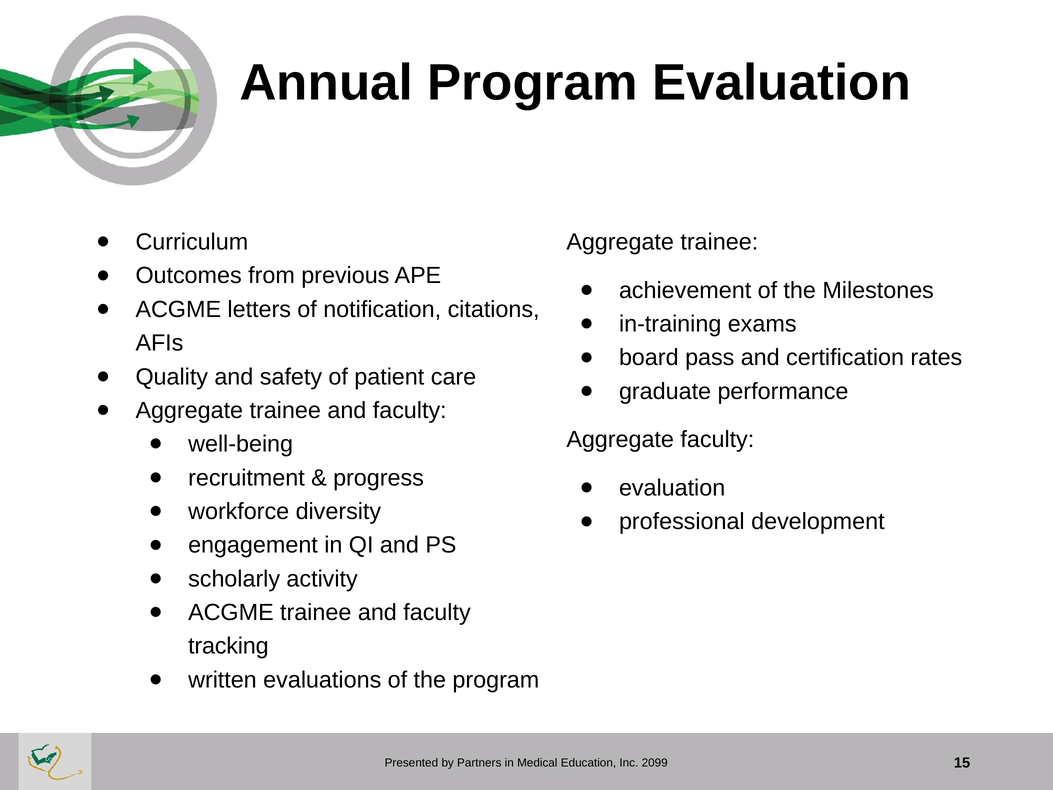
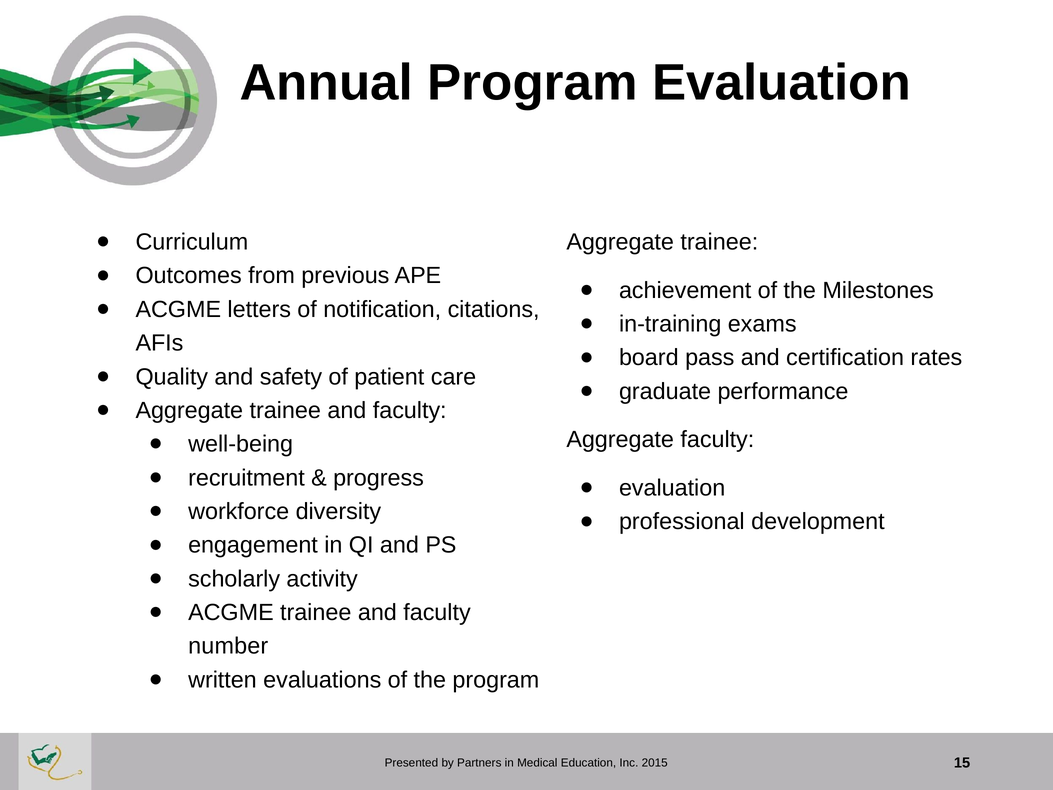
tracking: tracking -> number (228, 646)
2099: 2099 -> 2015 (655, 763)
